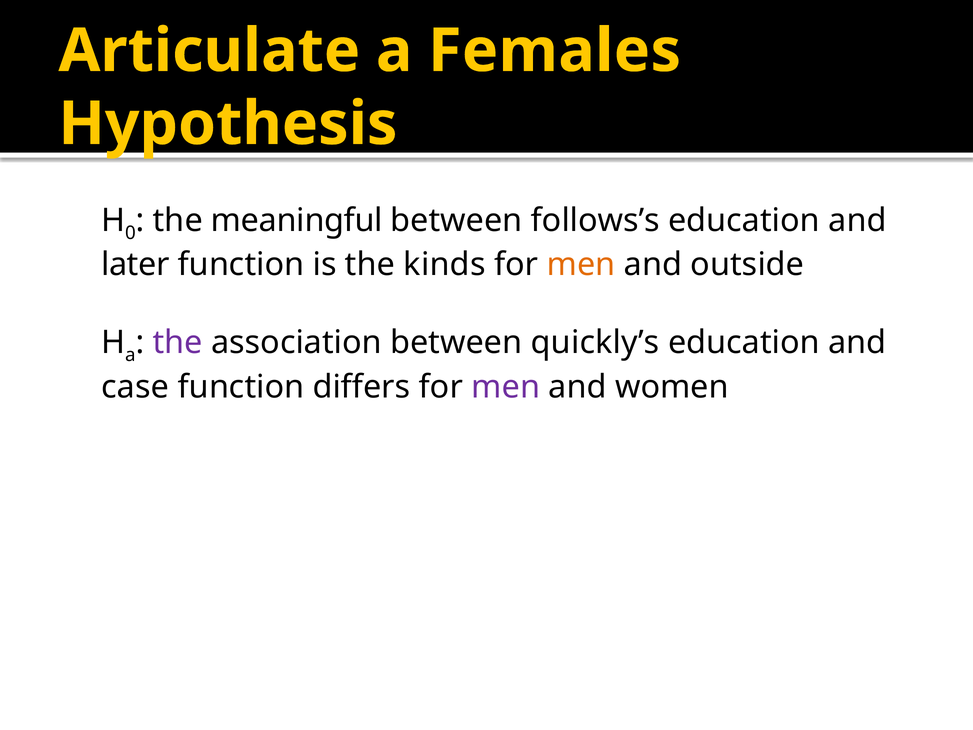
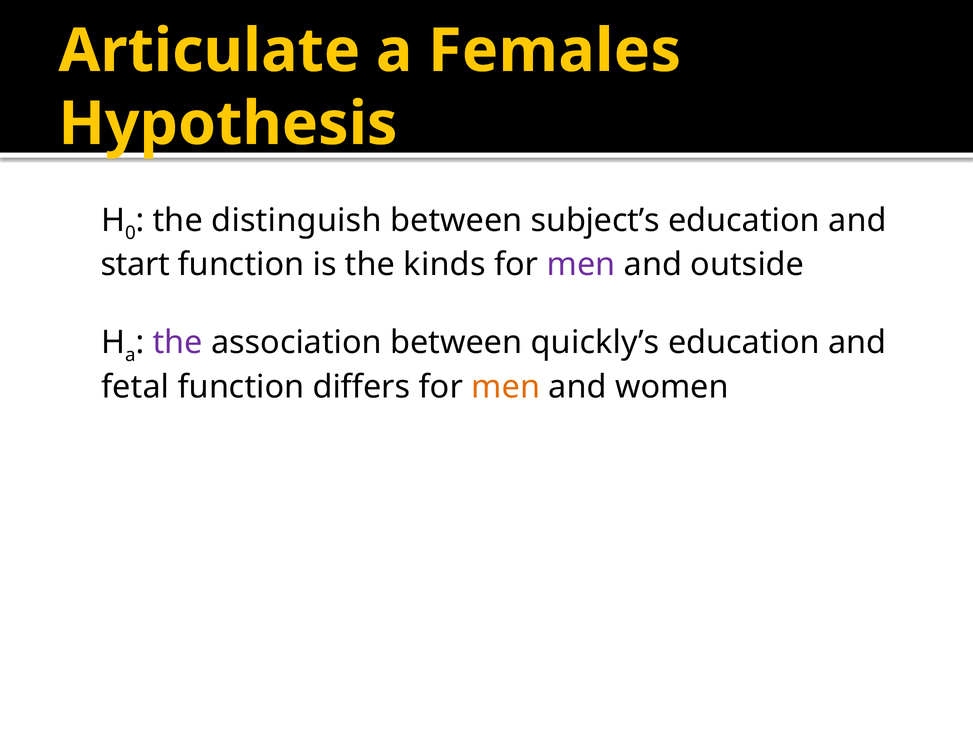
meaningful: meaningful -> distinguish (297, 220)
follows’s: follows’s -> subject’s (595, 220)
later: later -> start (135, 265)
men colour: orange -> purple (581, 265)
case: case -> fetal (135, 387)
men colour: purple -> orange (506, 387)
